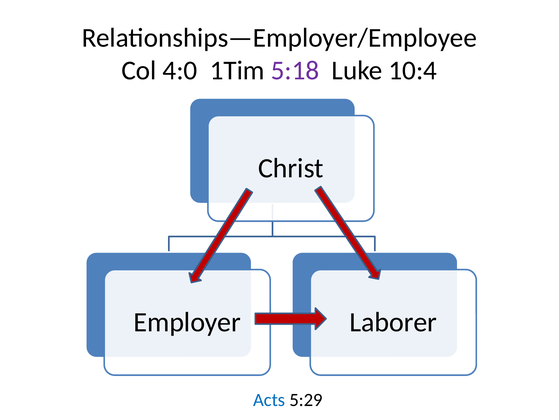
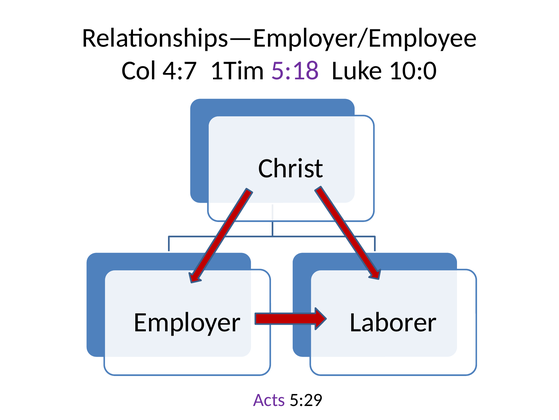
4:0: 4:0 -> 4:7 (180, 70)
10:4: 10:4 -> 10:0 (413, 70)
Acts colour: blue -> purple (269, 399)
